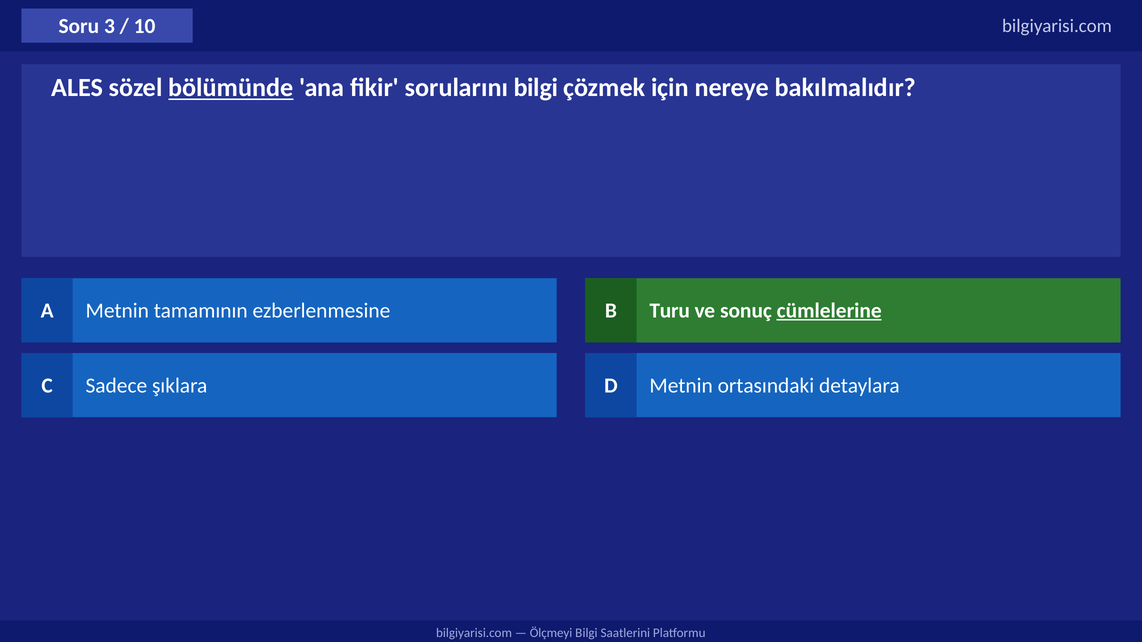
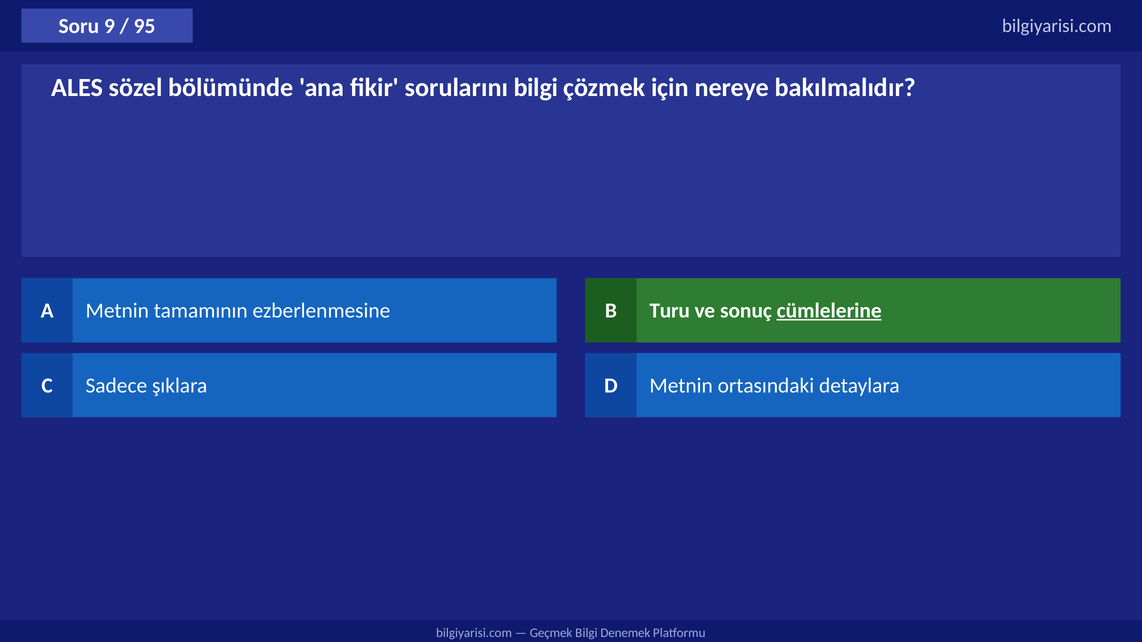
3: 3 -> 9 (109, 26)
10: 10 -> 95 (145, 26)
bölümünde underline: present -> none (231, 88)
Ölçmeyi: Ölçmeyi -> Geçmek (551, 633)
Saatlerini: Saatlerini -> Denemek (625, 633)
